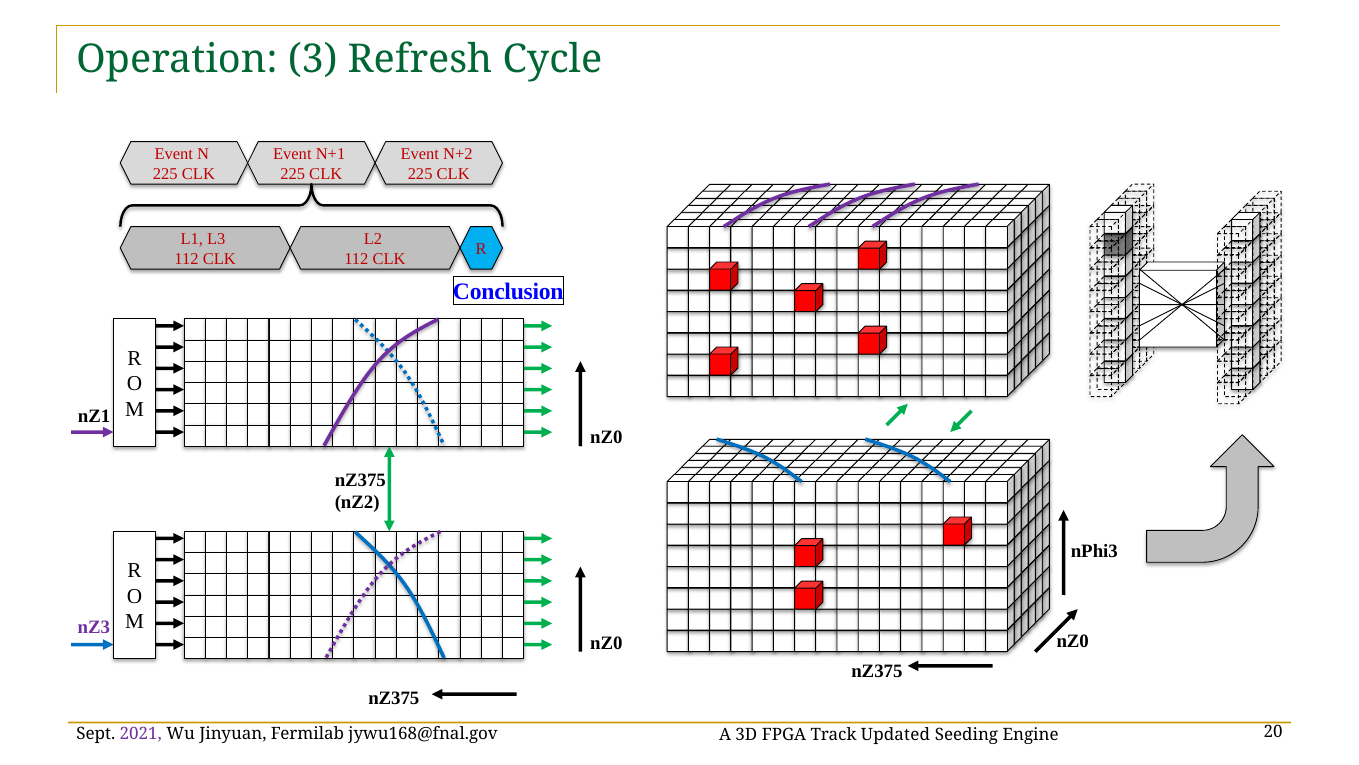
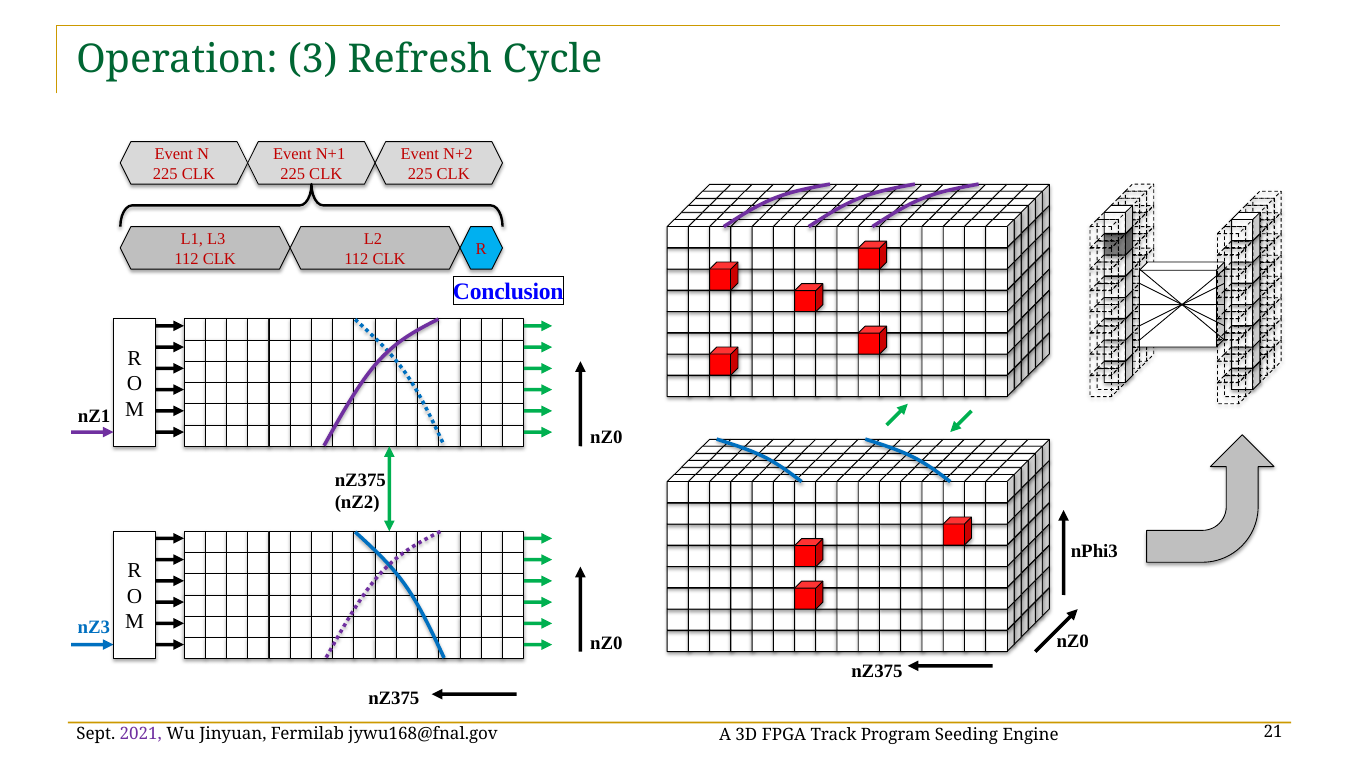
nZ3 colour: purple -> blue (94, 627)
Updated: Updated -> Program (896, 734)
20: 20 -> 21 (1273, 731)
